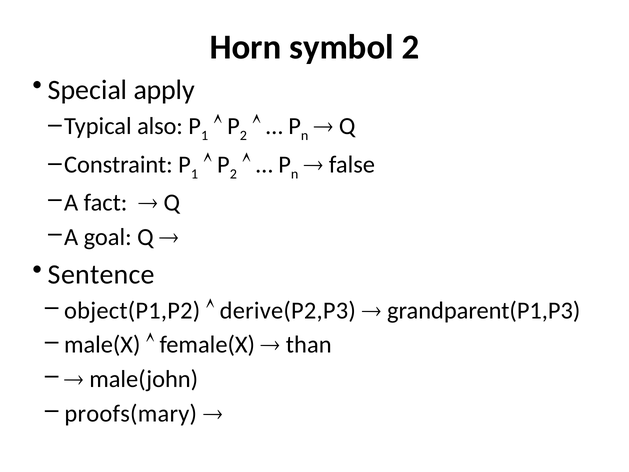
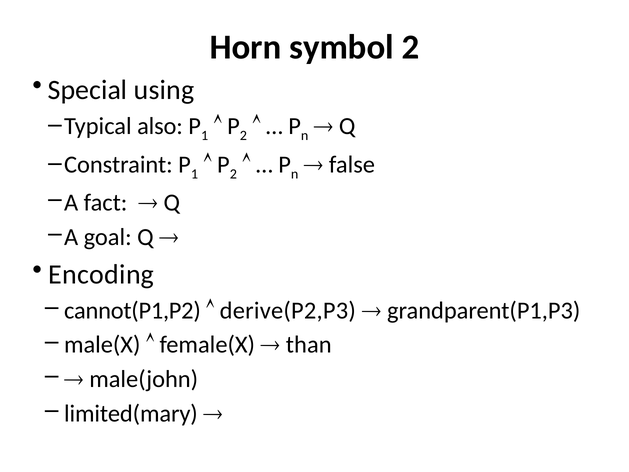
apply: apply -> using (164, 90)
Sentence: Sentence -> Encoding (101, 274)
object(P1,P2: object(P1,P2 -> cannot(P1,P2 (132, 310)
proofs(mary: proofs(mary -> limited(mary (131, 413)
